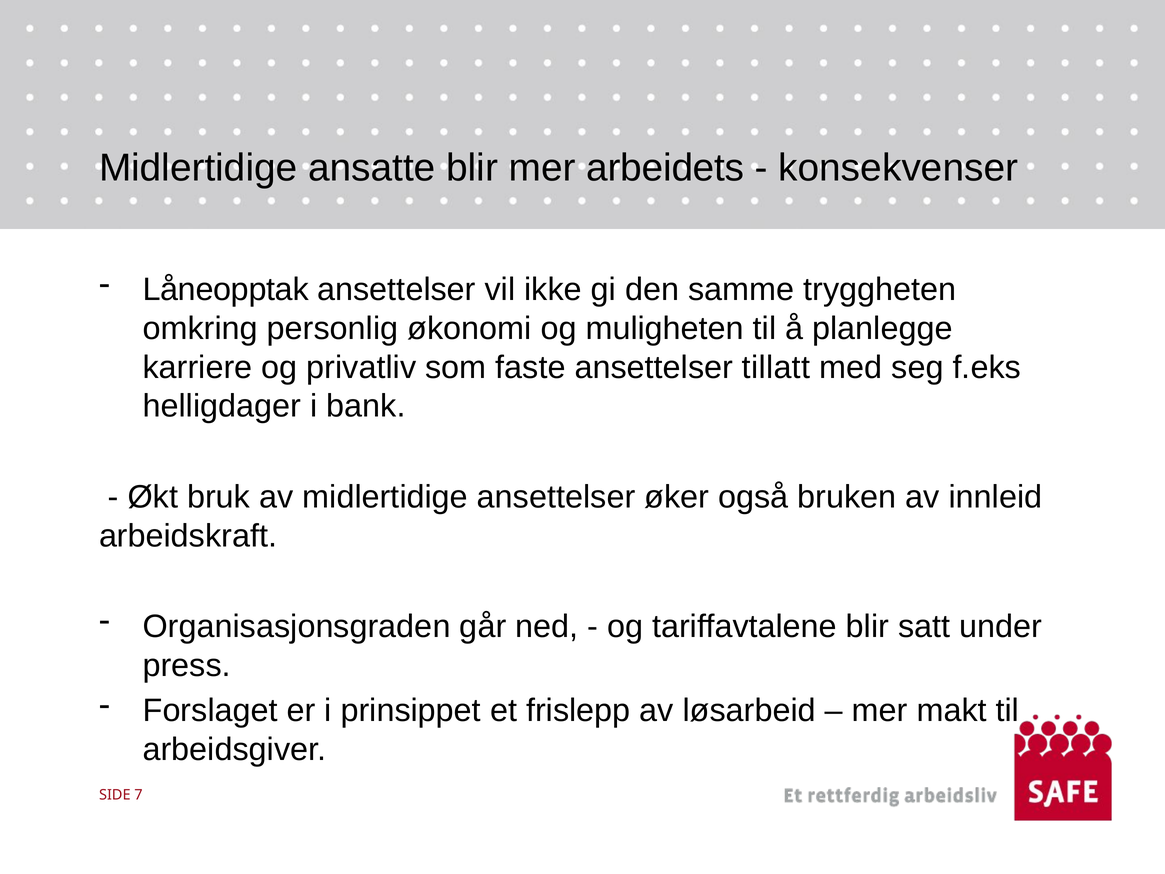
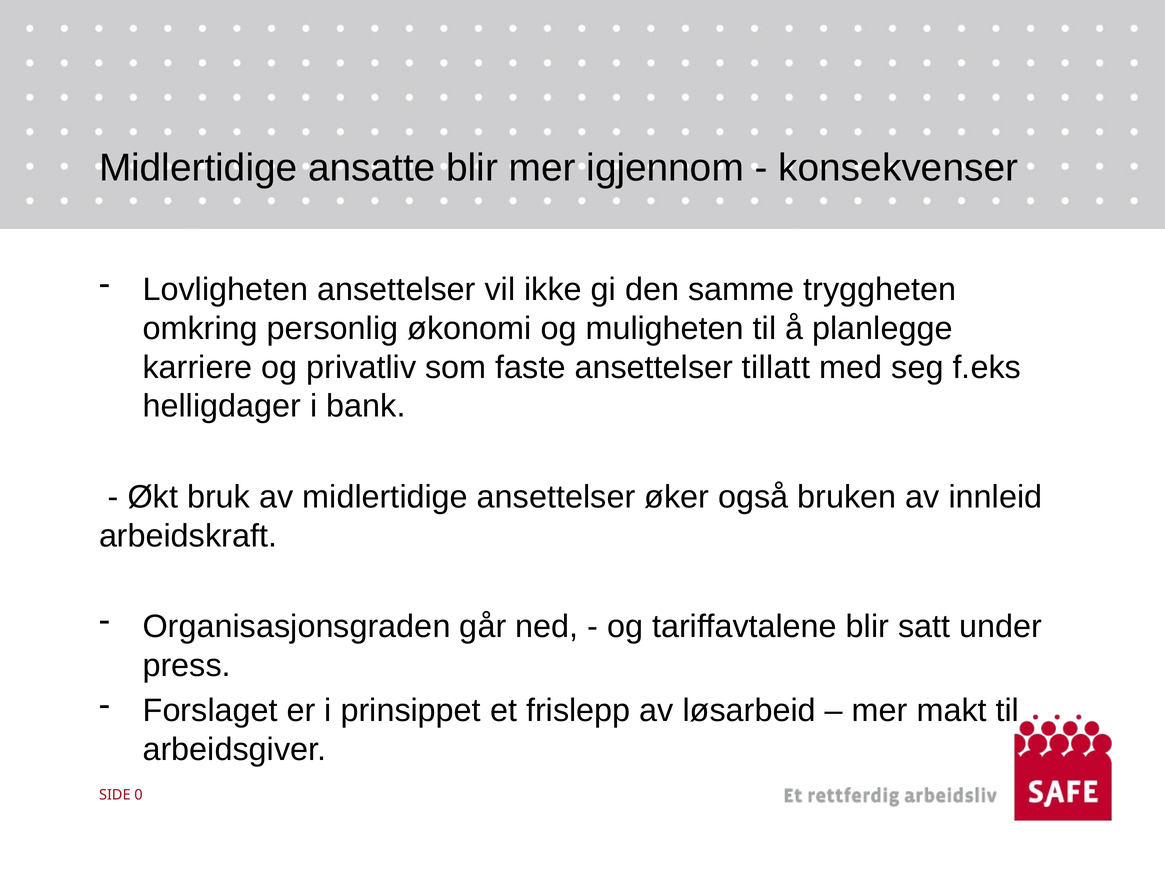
arbeidets: arbeidets -> igjennom (665, 168)
Låneopptak: Låneopptak -> Lovligheten (226, 290)
7: 7 -> 0 (139, 795)
